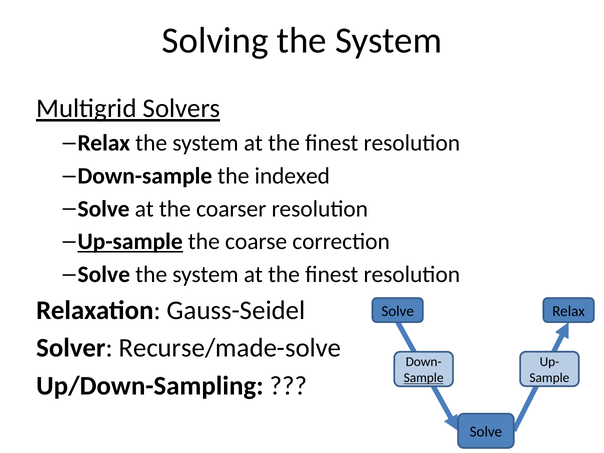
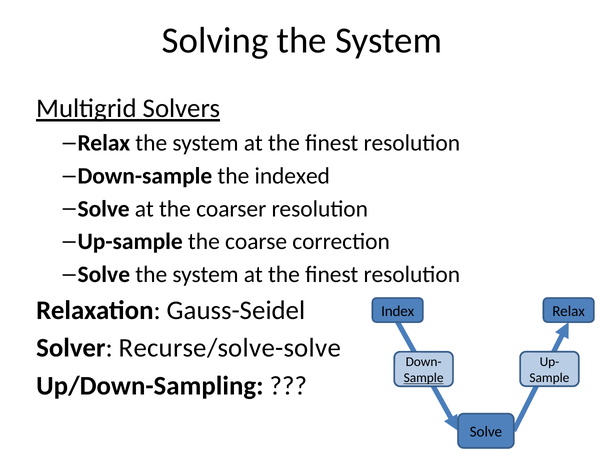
Up-sample underline: present -> none (130, 242)
Solve: Solve -> Index (398, 311)
Recurse/made-solve: Recurse/made-solve -> Recurse/solve-solve (230, 348)
